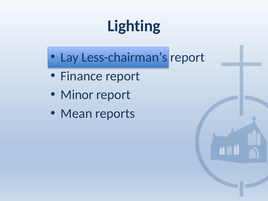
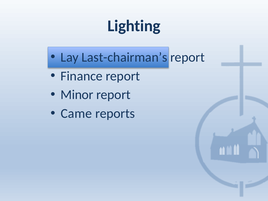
Less-chairman’s: Less-chairman’s -> Last-chairman’s (124, 57)
Mean: Mean -> Came (76, 113)
